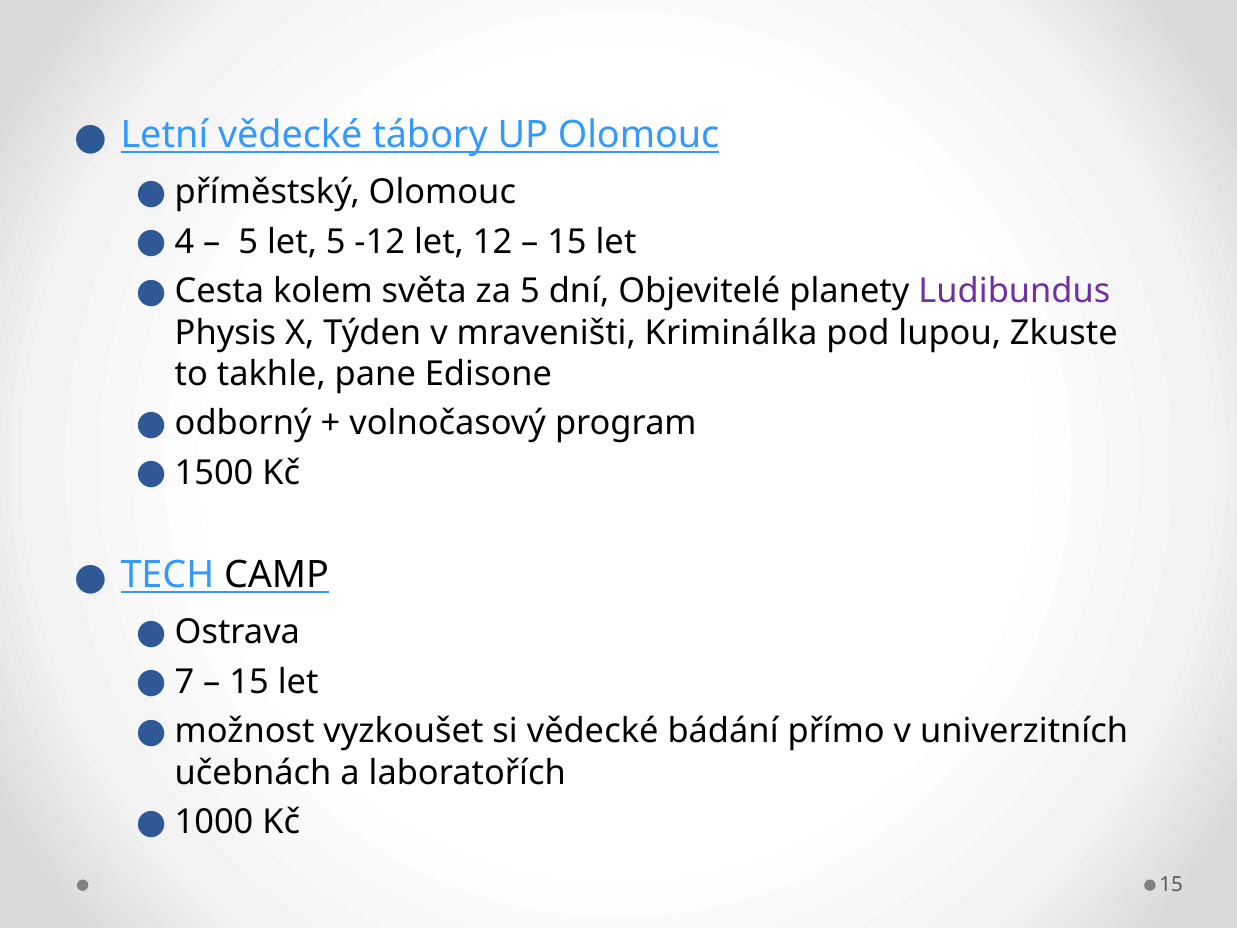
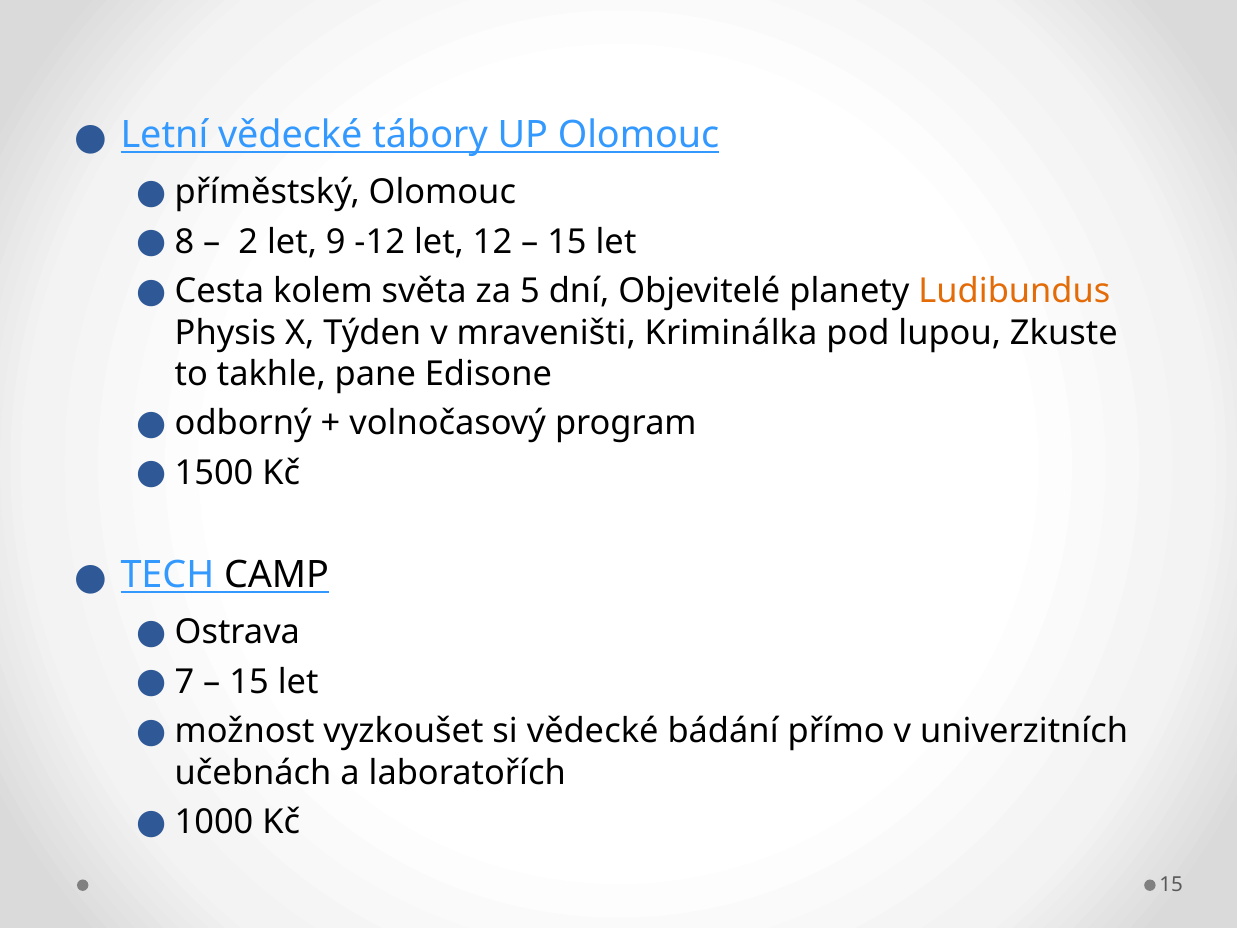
4: 4 -> 8 (185, 242)
5: 5 -> 2 (248, 242)
let 5: 5 -> 9 (336, 242)
Ludibundus colour: purple -> orange (1014, 291)
